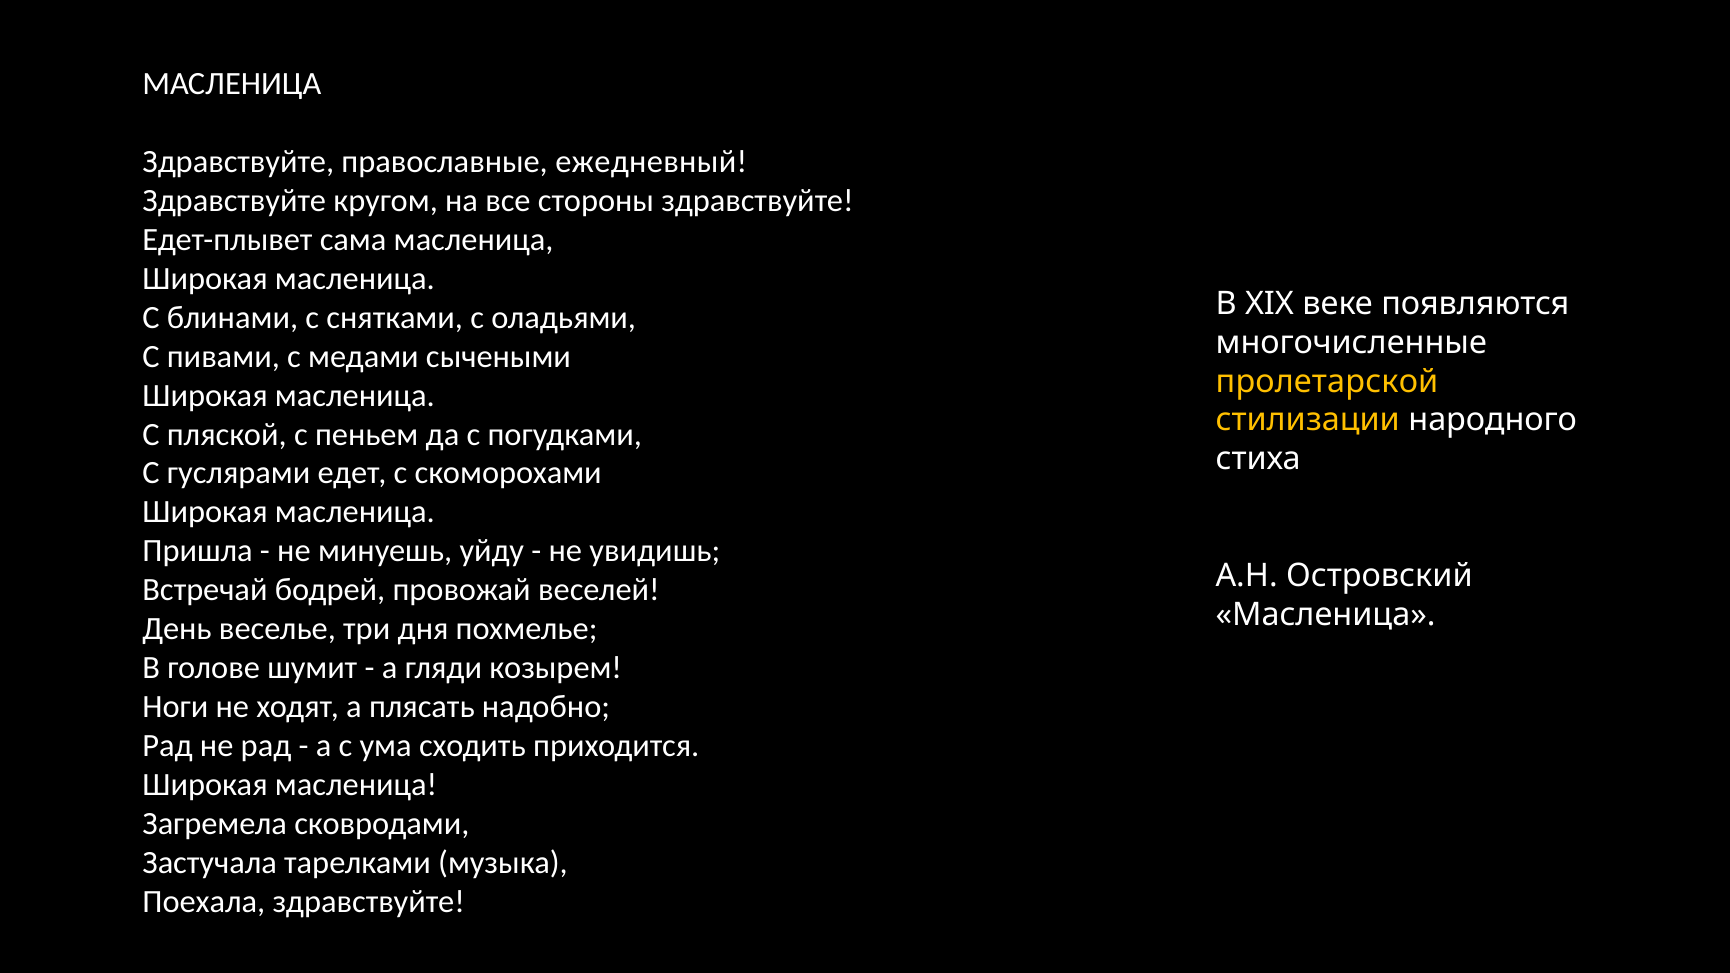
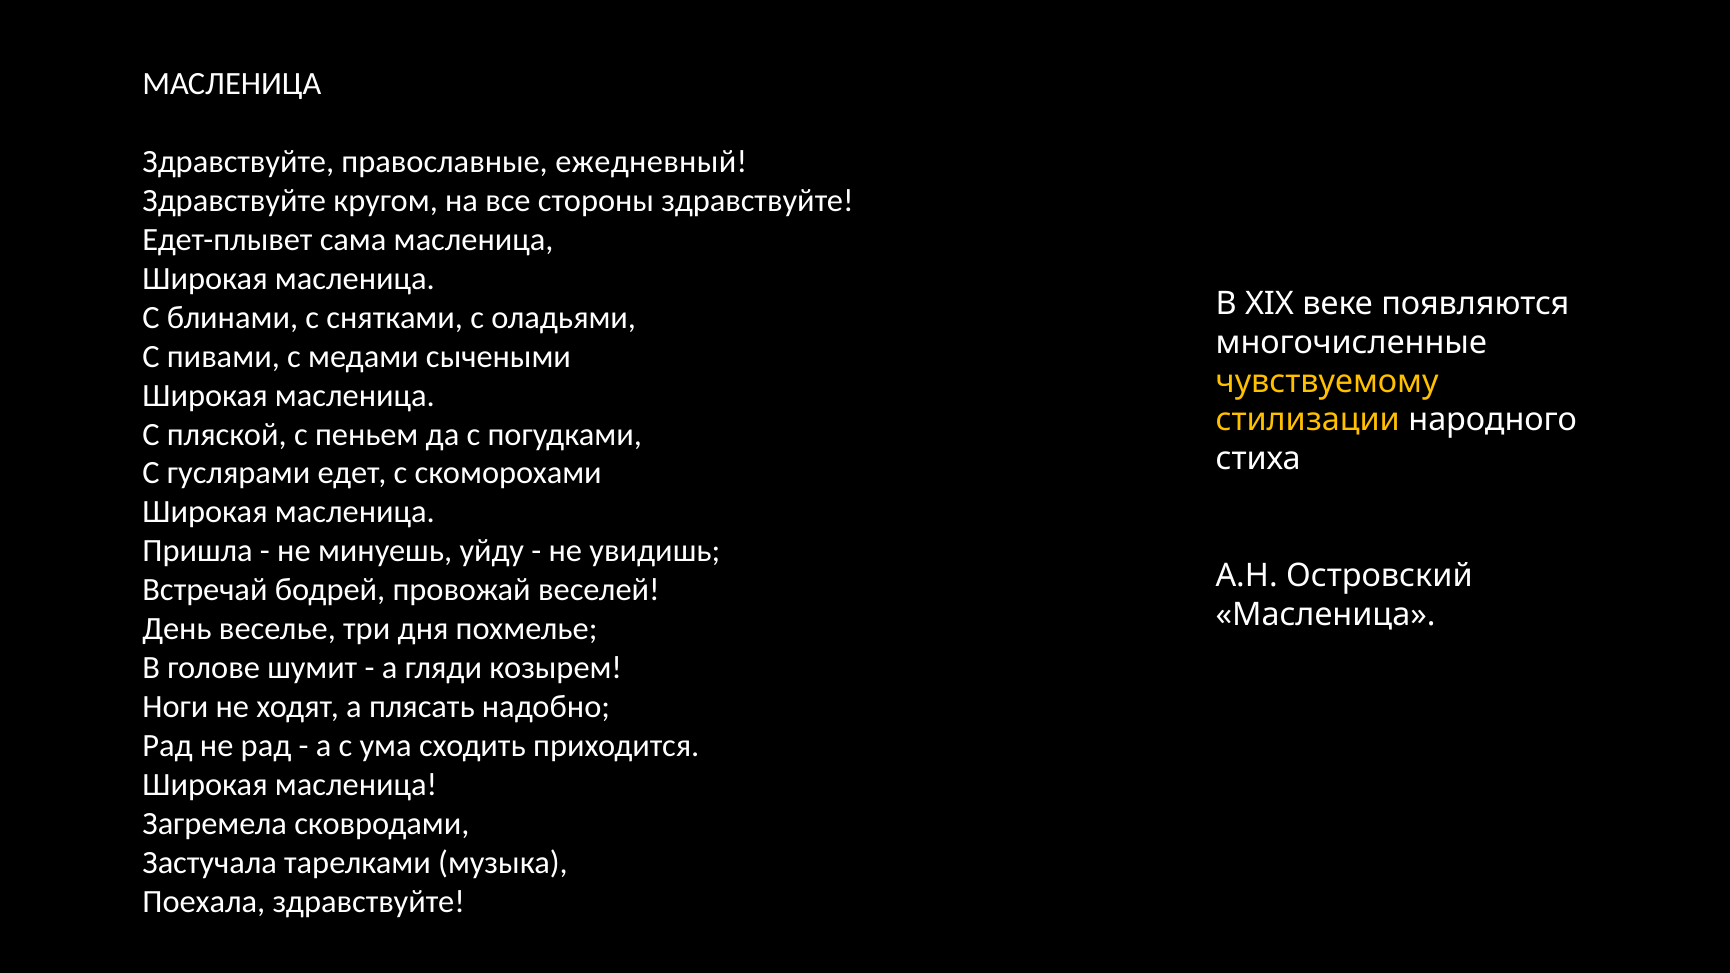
пролетарской: пролетарской -> чувствуемому (1327, 381)
